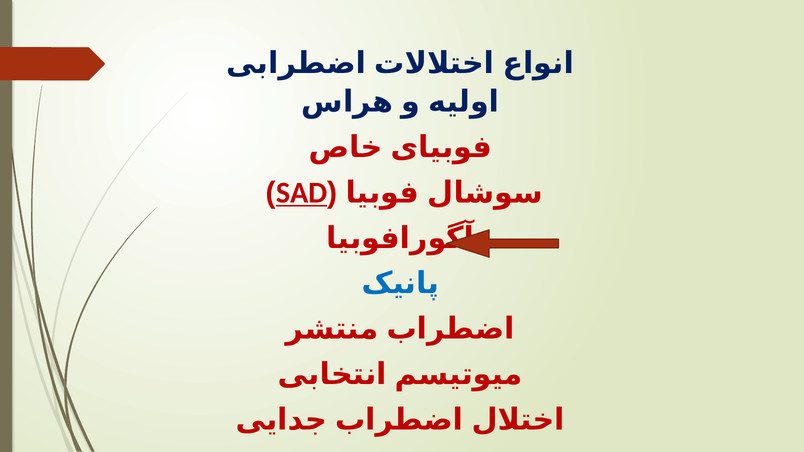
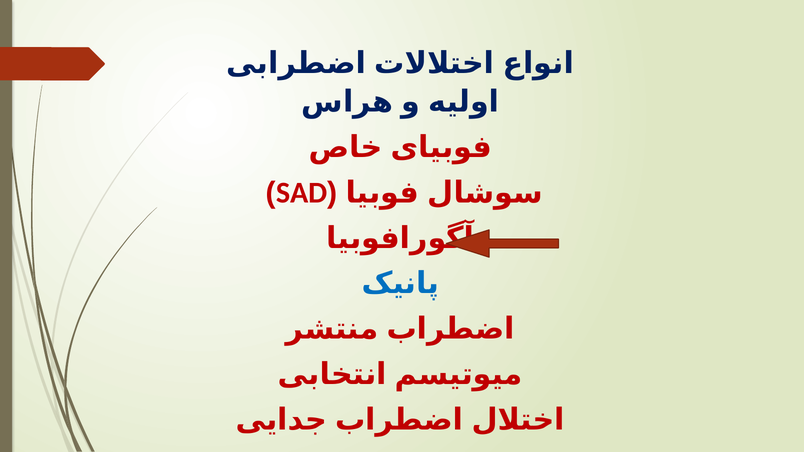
SAD underline: present -> none (302, 193)
